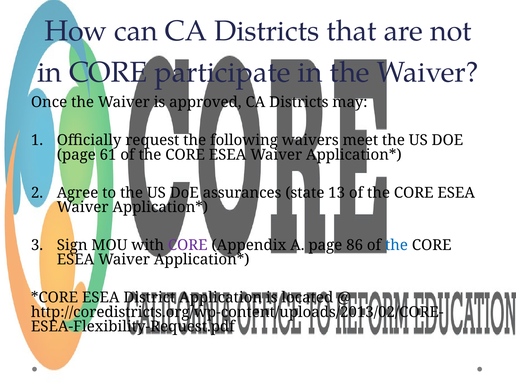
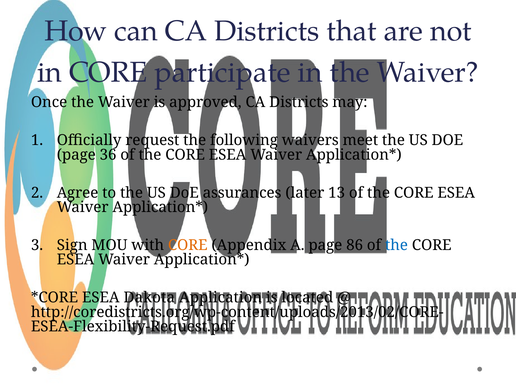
61: 61 -> 36 (108, 155)
state: state -> later (305, 193)
CORE colour: purple -> orange (188, 245)
District: District -> Dakota (149, 298)
